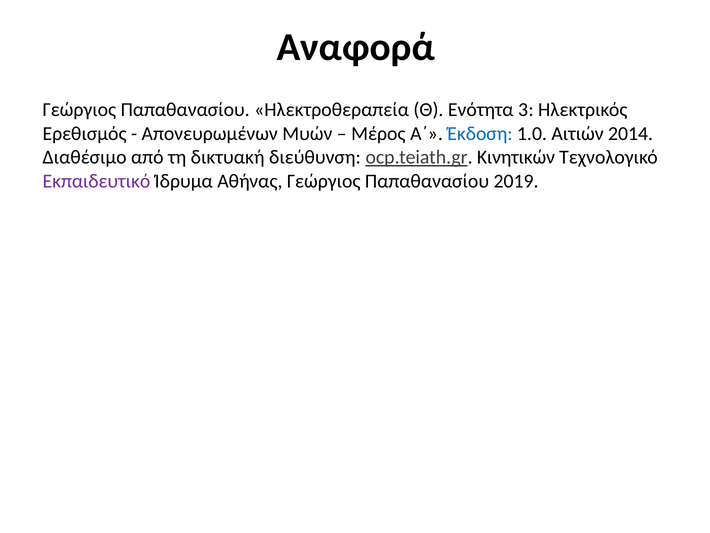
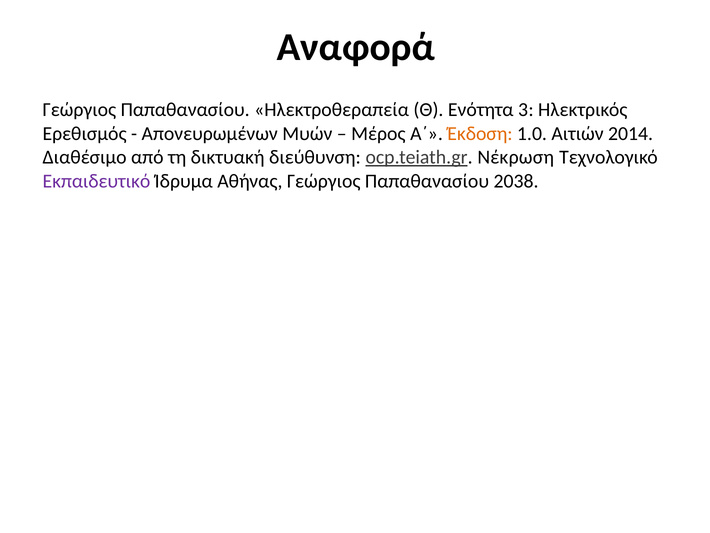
Έκδοση colour: blue -> orange (480, 133)
Κινητικών: Κινητικών -> Νέκρωση (516, 157)
2019: 2019 -> 2038 (516, 181)
